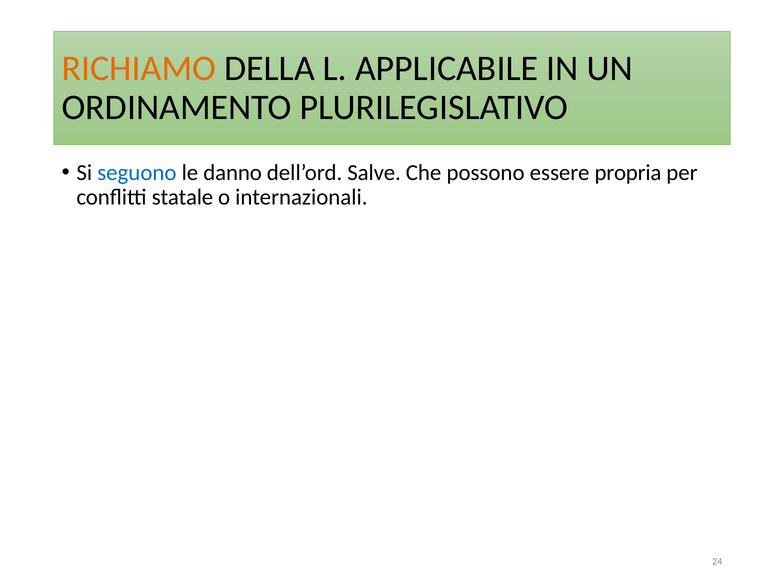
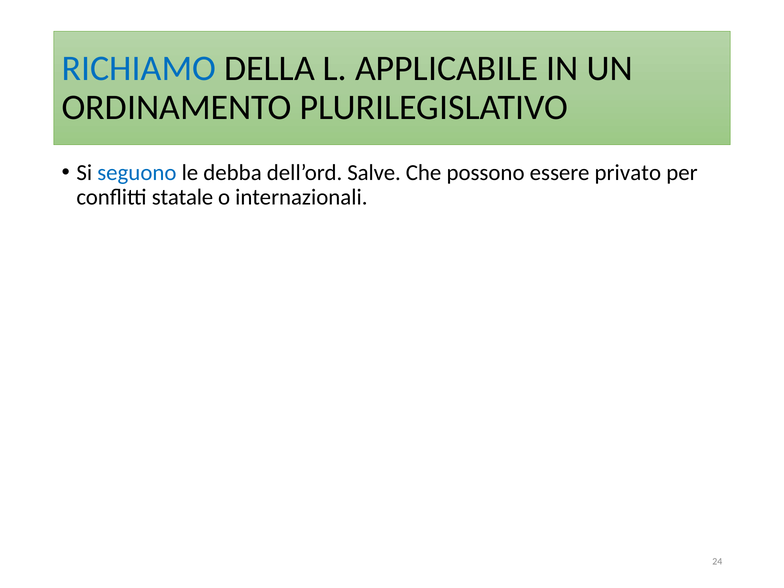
RICHIAMO colour: orange -> blue (139, 68)
danno: danno -> debba (233, 173)
propria: propria -> privato (628, 173)
